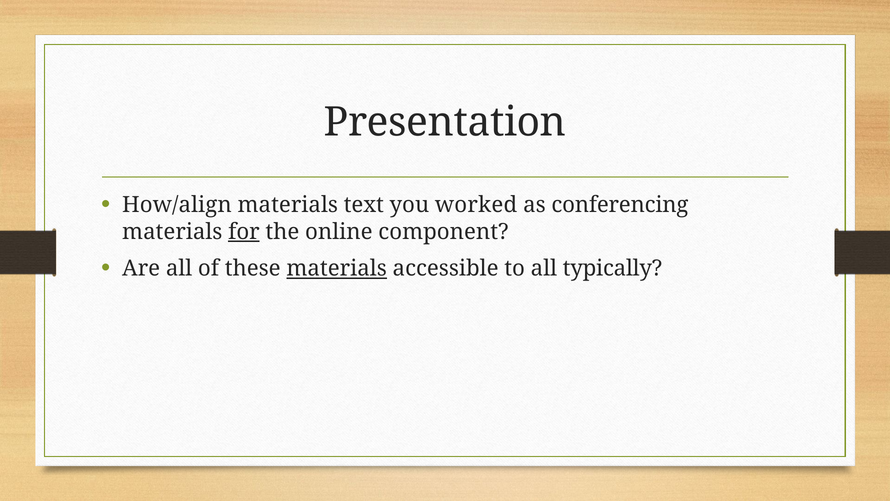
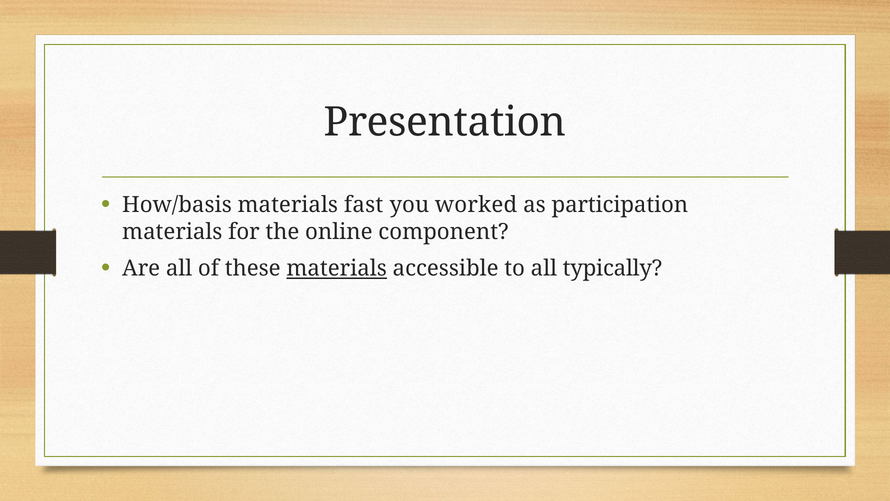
How/align: How/align -> How/basis (177, 205)
text: text -> fast (364, 205)
conferencing: conferencing -> participation (620, 205)
for underline: present -> none (244, 232)
